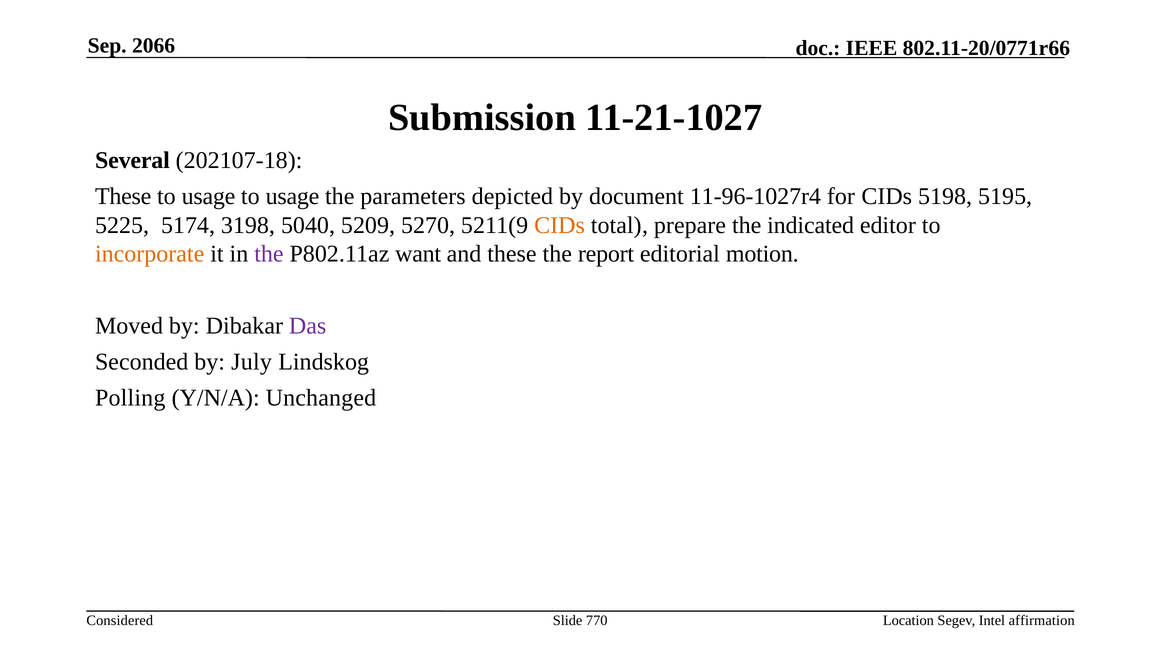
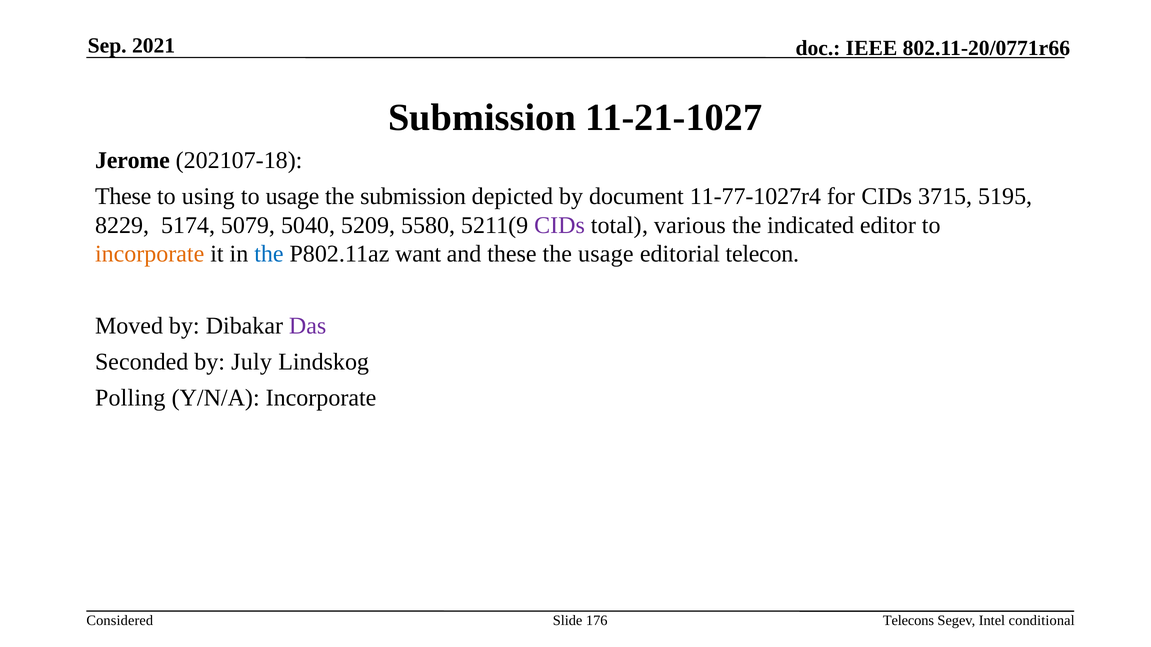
2066: 2066 -> 2021 (154, 46)
Several: Several -> Jerome (132, 161)
usage: usage -> using (208, 197)
the parameters: parameters -> submission (413, 197)
11-96-1027r4: 11-96-1027r4 -> 11-77-1027r4 (755, 197)
5198: 5198 -> 3715 (945, 197)
5225: 5225 -> 8229 (122, 225)
3198: 3198 -> 5079 (248, 225)
5270: 5270 -> 5580 (428, 225)
CIDs colour: orange -> purple (560, 225)
prepare: prepare -> various (690, 225)
the colour: purple -> blue (269, 254)
the report: report -> usage (606, 254)
motion: motion -> telecon (762, 254)
Y/N/A Unchanged: Unchanged -> Incorporate (321, 398)
770: 770 -> 176 (597, 621)
Location: Location -> Telecons (908, 621)
affirmation: affirmation -> conditional (1042, 621)
